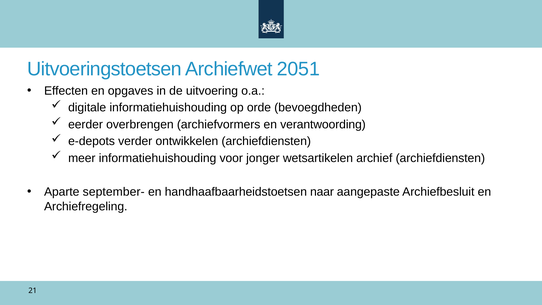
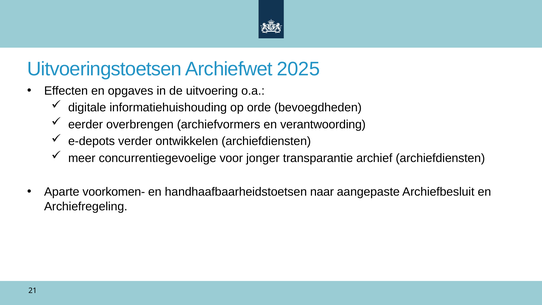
2051: 2051 -> 2025 (298, 69)
meer informatiehuishouding: informatiehuishouding -> concurrentiegevoelige (158, 158)
wetsartikelen: wetsartikelen -> transparantie (318, 158)
september-: september- -> voorkomen- (114, 192)
